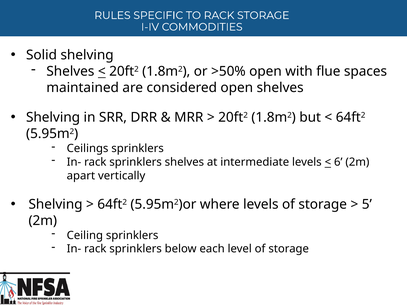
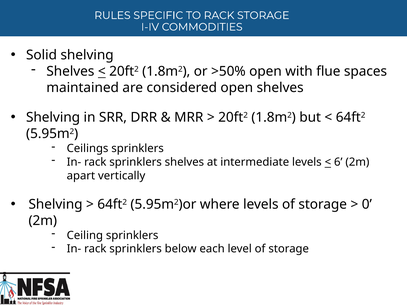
5: 5 -> 0 (367, 204)
